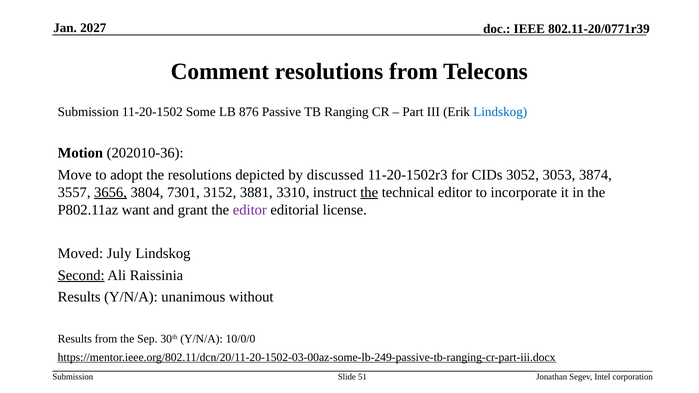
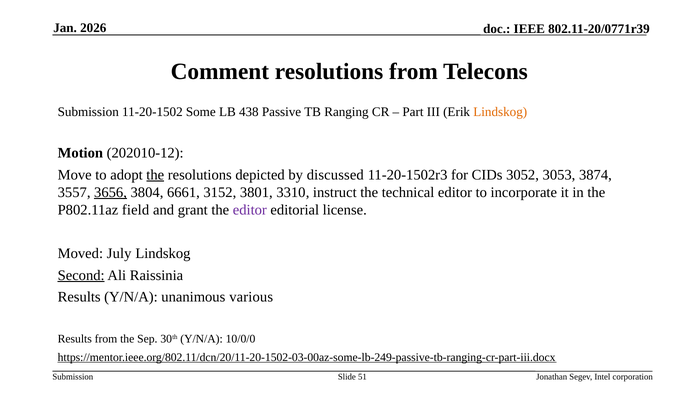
2027: 2027 -> 2026 (93, 28)
876: 876 -> 438 (249, 112)
Lindskog colour: blue -> orange (500, 112)
202010-36: 202010-36 -> 202010-12 (145, 153)
the underline: none -> present (155, 175)
7301: 7301 -> 6661 (183, 192)
3881: 3881 -> 3801 (256, 192)
the underline: present -> none (369, 192)
want: want -> field (136, 210)
without: without -> various (251, 297)
